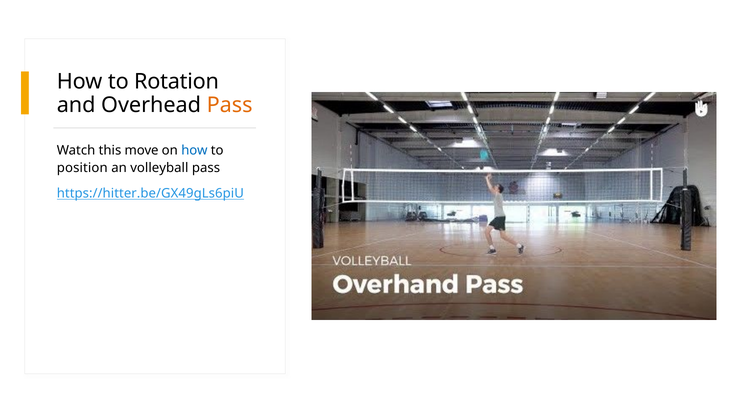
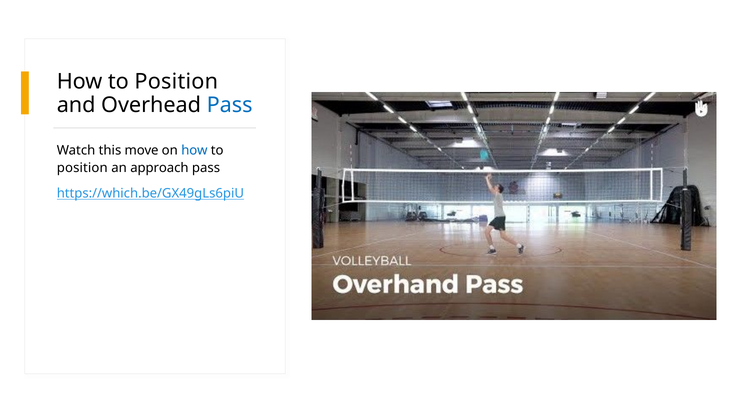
Rotation: Rotation -> Position (176, 81)
Pass colour: orange -> blue (230, 105)
volleyball: volleyball -> approach (159, 168)
https://hitter.be/GX49gLs6piU: https://hitter.be/GX49gLs6piU -> https://which.be/GX49gLs6piU (150, 193)
